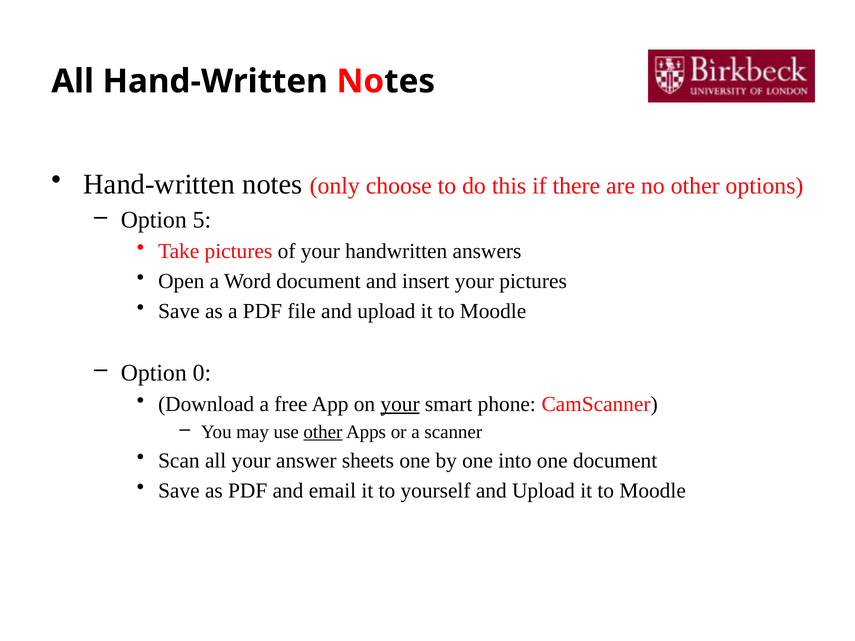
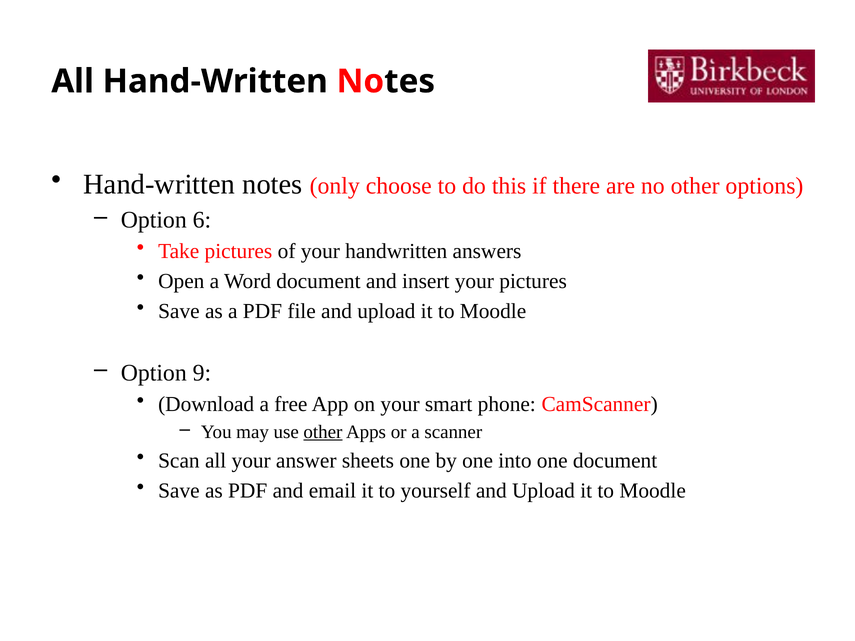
5: 5 -> 6 (202, 220)
0: 0 -> 9 (202, 373)
your underline: present -> none (400, 404)
